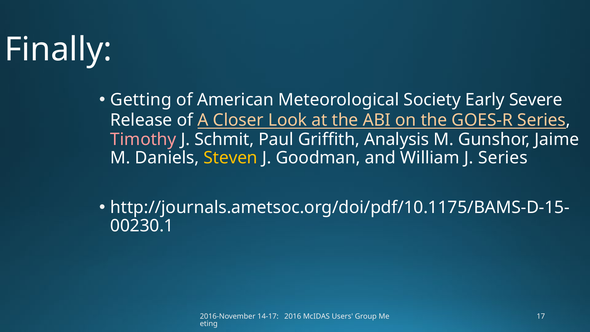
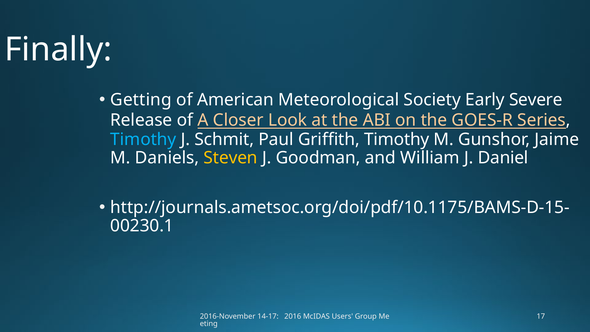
Timothy colour: pink -> light blue (143, 139)
Griffith Analysis: Analysis -> Timothy (397, 139)
J Series: Series -> Daniel (503, 158)
